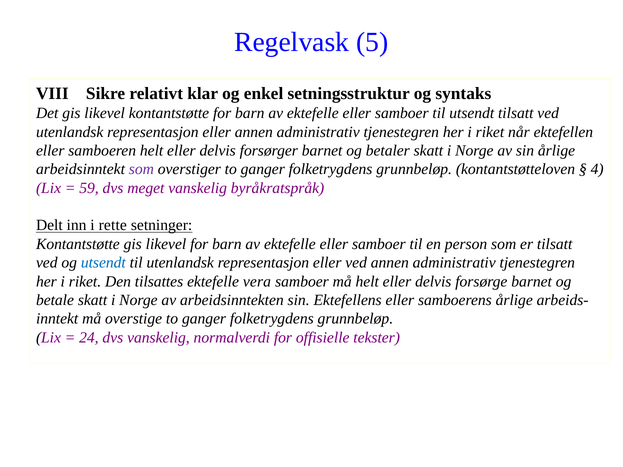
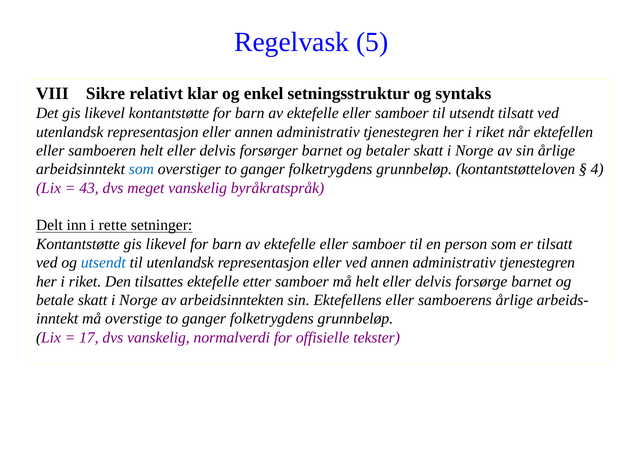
som colour: purple -> blue (141, 169)
59: 59 -> 43 (89, 188)
vera: vera -> etter (257, 282)
24: 24 -> 17 (89, 338)
